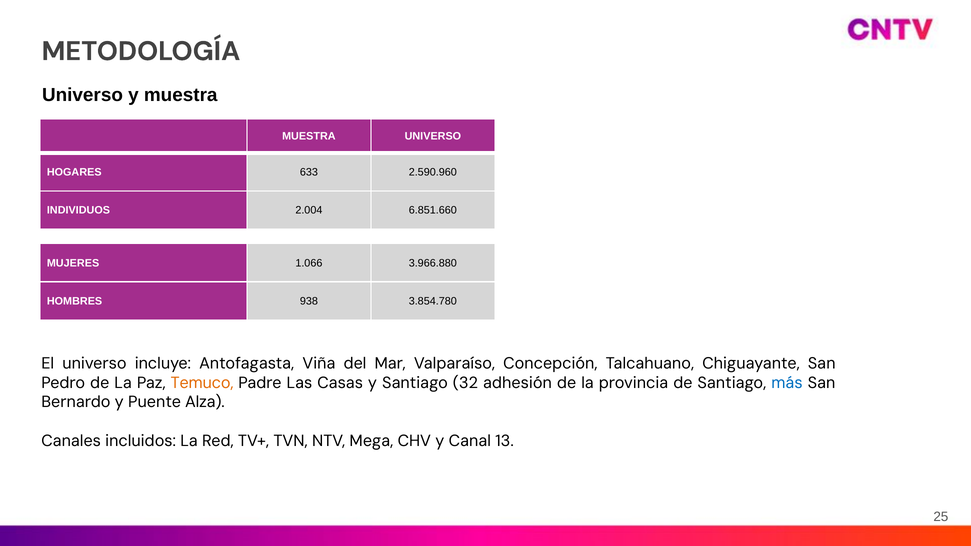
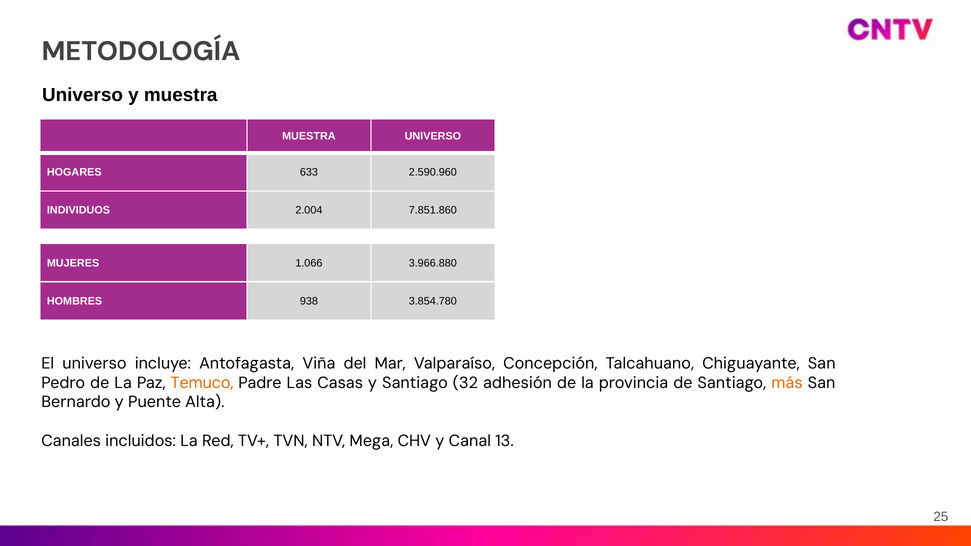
6.851.660: 6.851.660 -> 7.851.860 (433, 211)
más colour: blue -> orange (787, 383)
Alza: Alza -> Alta (205, 402)
